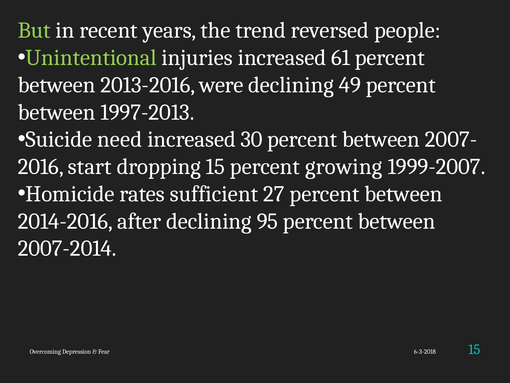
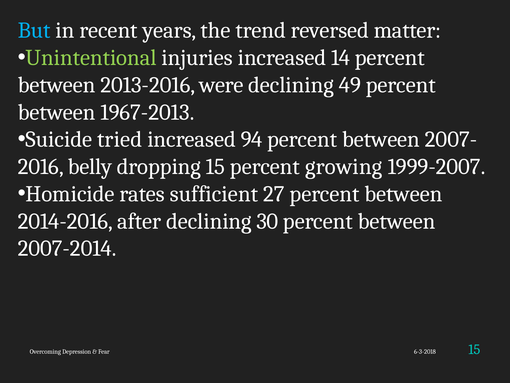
But colour: light green -> light blue (34, 30)
people: people -> matter (407, 30)
61: 61 -> 14 (341, 58)
1997-2013: 1997-2013 -> 1967-2013 (147, 112)
need: need -> tried (120, 139)
30: 30 -> 94 (252, 139)
start: start -> belly (90, 166)
95: 95 -> 30 (267, 221)
